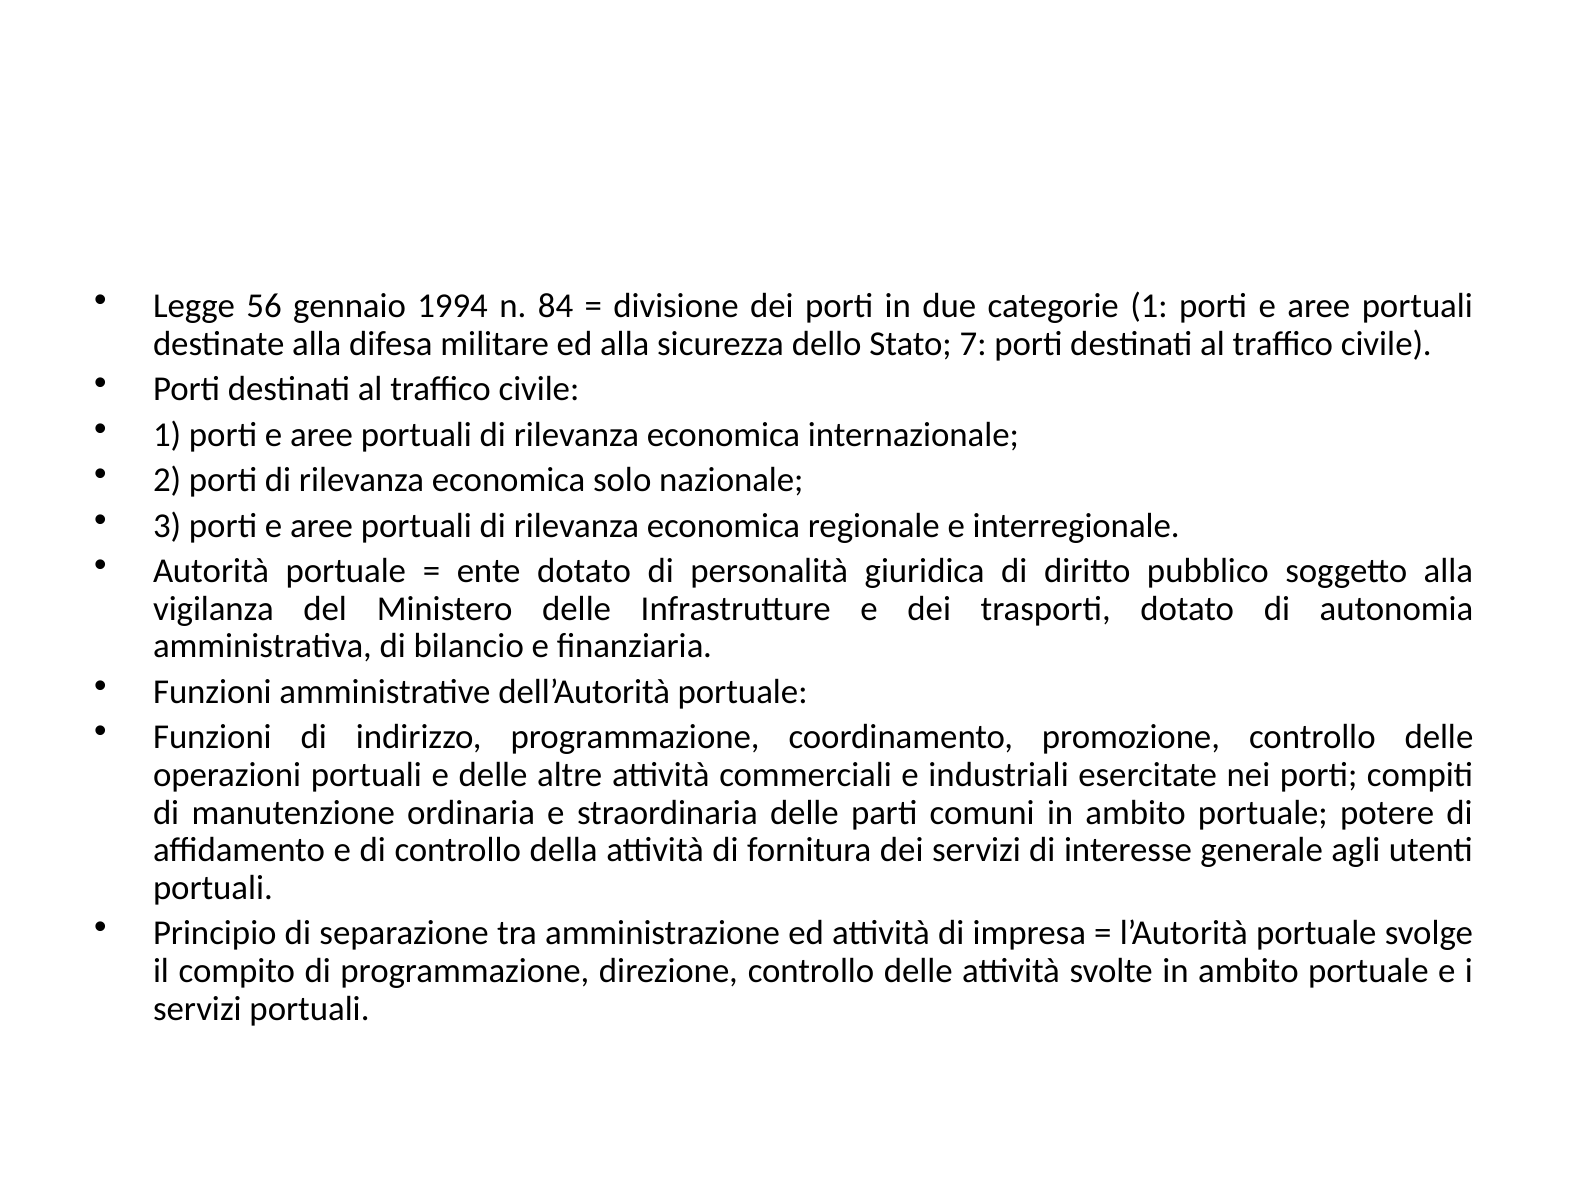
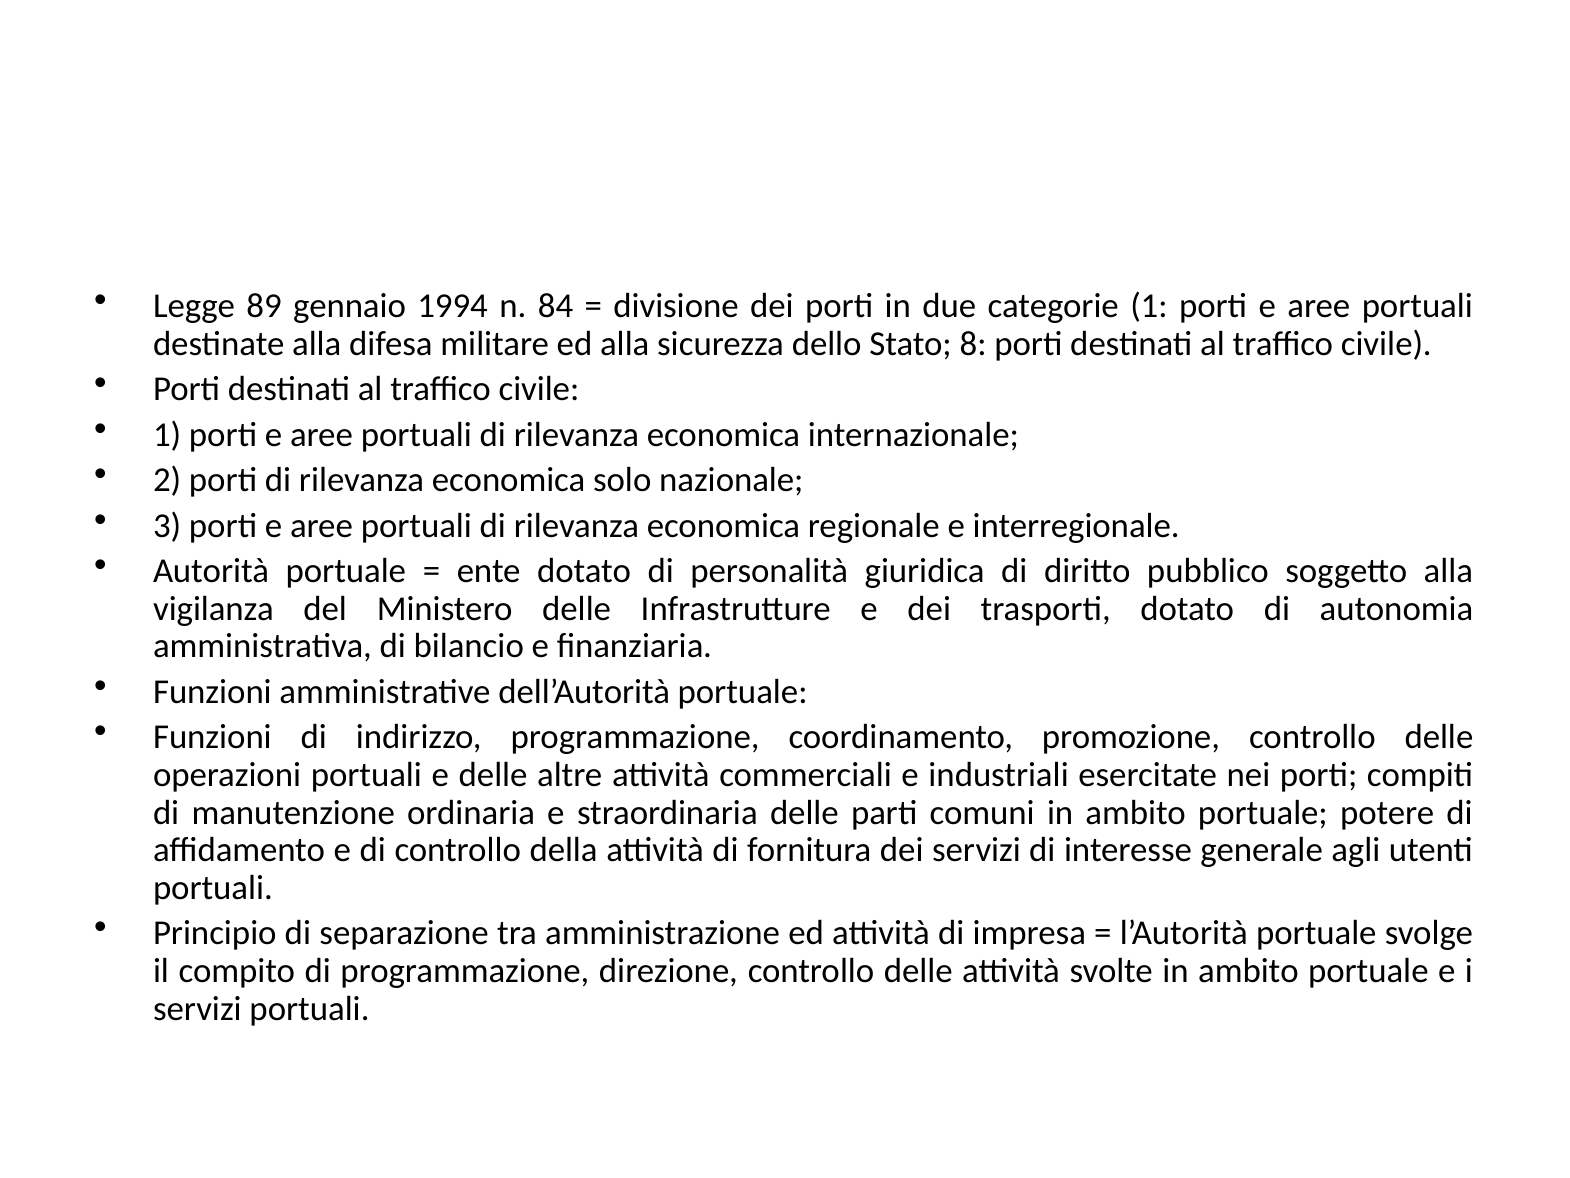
56: 56 -> 89 (264, 306)
7: 7 -> 8 (973, 344)
